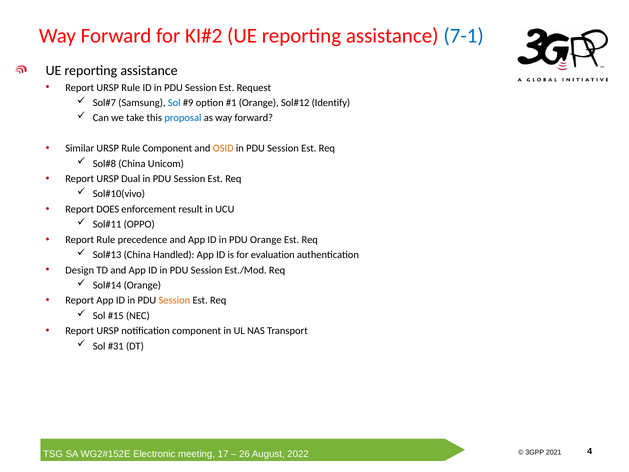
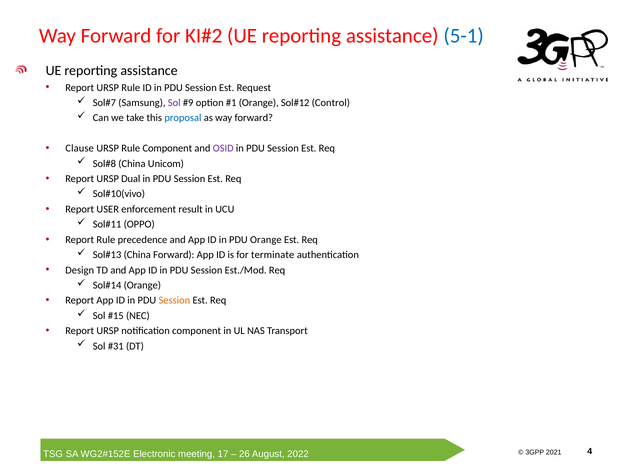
7-1: 7-1 -> 5-1 (464, 36)
Sol colour: blue -> purple (174, 103)
Identify: Identify -> Control (331, 103)
Similar: Similar -> Clause (80, 148)
OSID colour: orange -> purple (223, 148)
DOES: DOES -> USER (108, 209)
China Handled: Handled -> Forward (174, 255)
evaluation: evaluation -> terminate (273, 255)
